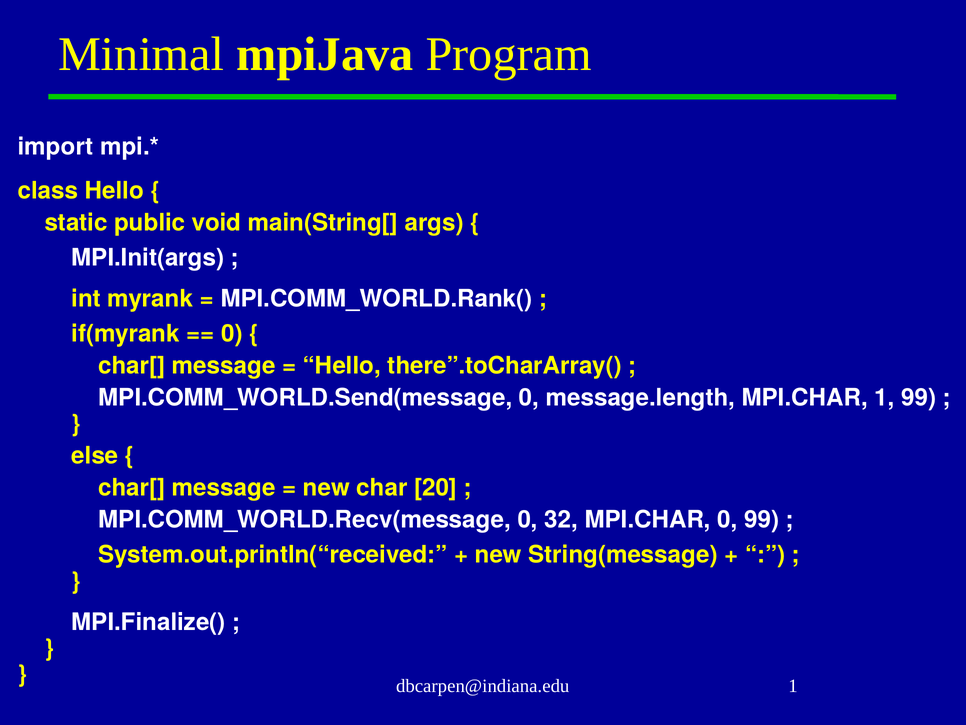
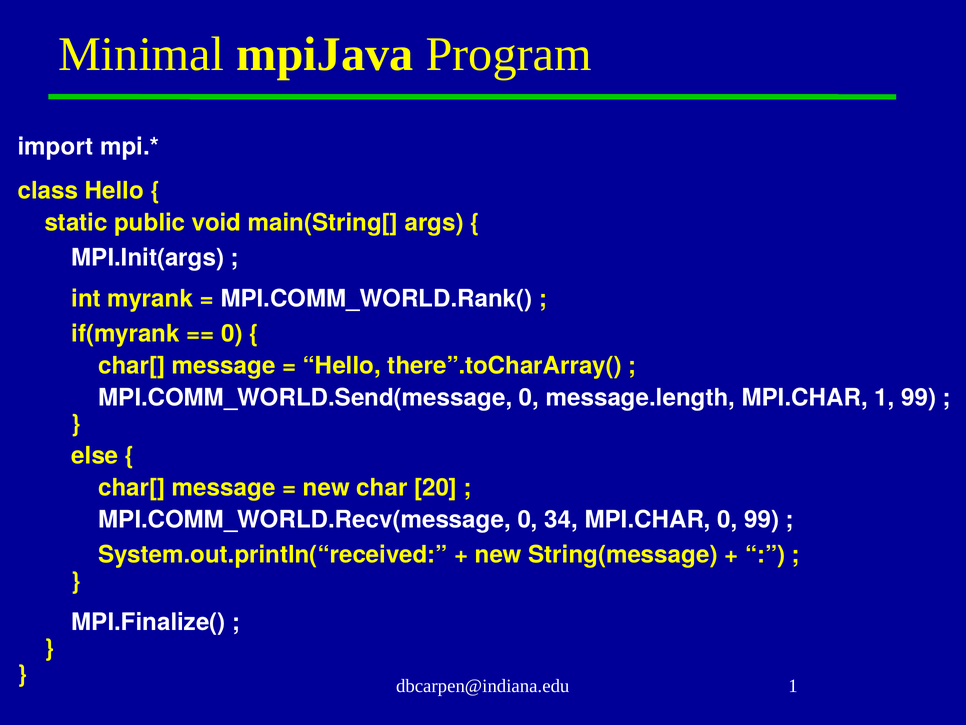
32: 32 -> 34 (561, 520)
